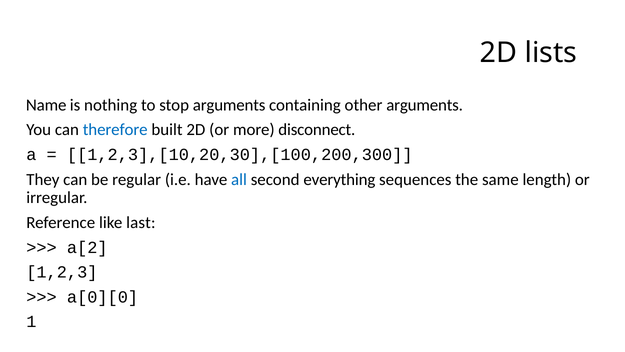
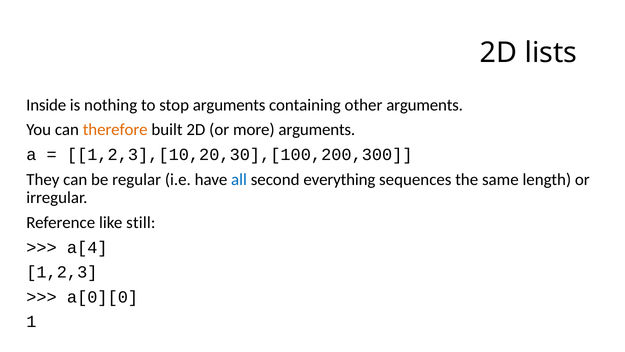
Name: Name -> Inside (46, 105)
therefore colour: blue -> orange (115, 130)
more disconnect: disconnect -> arguments (317, 130)
last: last -> still (141, 222)
a[2: a[2 -> a[4 (87, 247)
